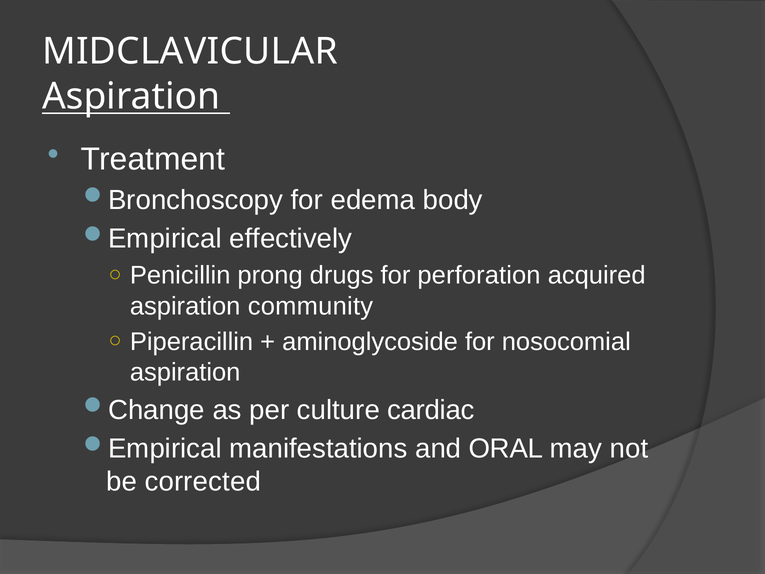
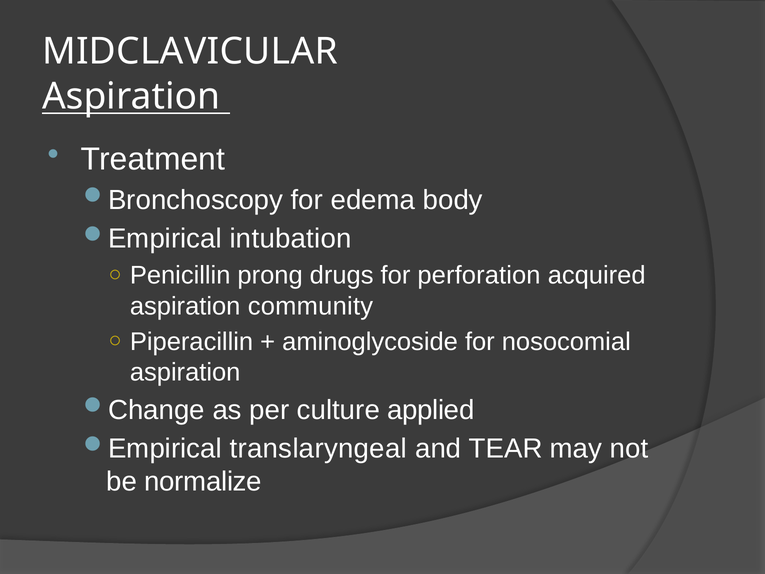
effectively: effectively -> intubation (291, 239)
cardiac: cardiac -> applied (431, 410)
manifestations: manifestations -> translaryngeal (318, 448)
ORAL: ORAL -> TEAR (506, 448)
corrected: corrected -> normalize (203, 482)
